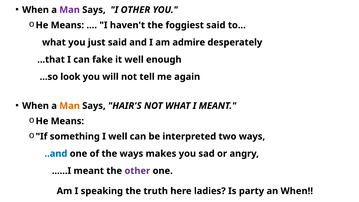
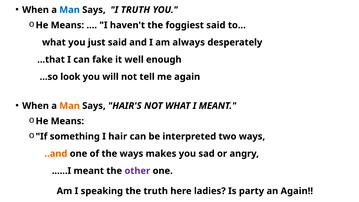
Man colour: purple -> blue (70, 10)
I OTHER: OTHER -> TRUTH (135, 10)
admire: admire -> always (189, 42)
I well: well -> hair (118, 136)
..and colour: blue -> orange (56, 154)
an When: When -> Again (297, 191)
